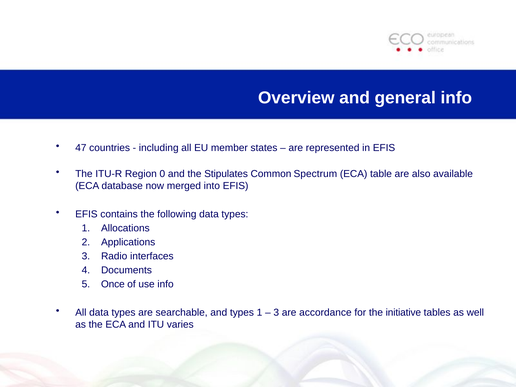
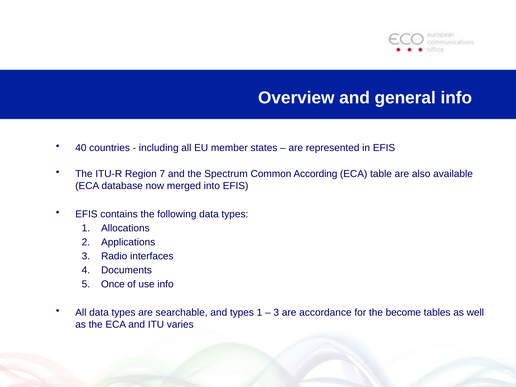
47: 47 -> 40 (81, 148)
0: 0 -> 7 (162, 174)
Stipulates: Stipulates -> Spectrum (226, 174)
Spectrum: Spectrum -> According (315, 174)
initiative: initiative -> become (403, 312)
